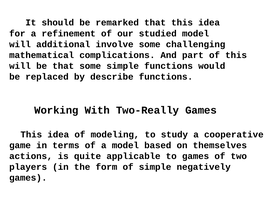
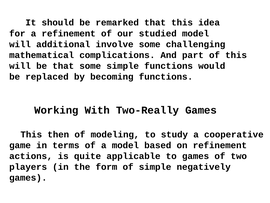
describe: describe -> becoming (112, 77)
idea: idea -> then (58, 134)
on themselves: themselves -> refinement (220, 145)
